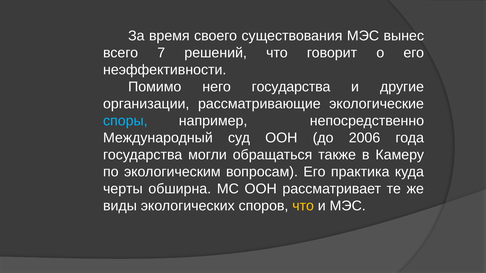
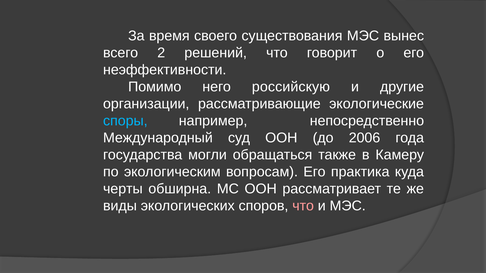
7: 7 -> 2 (161, 53)
него государства: государства -> российскую (291, 87)
что colour: yellow -> pink (303, 206)
